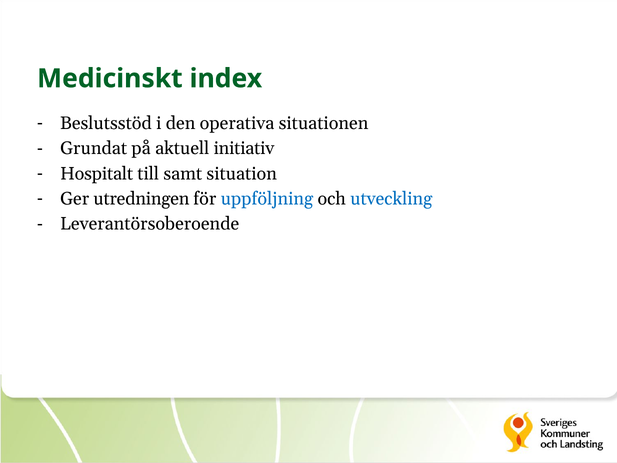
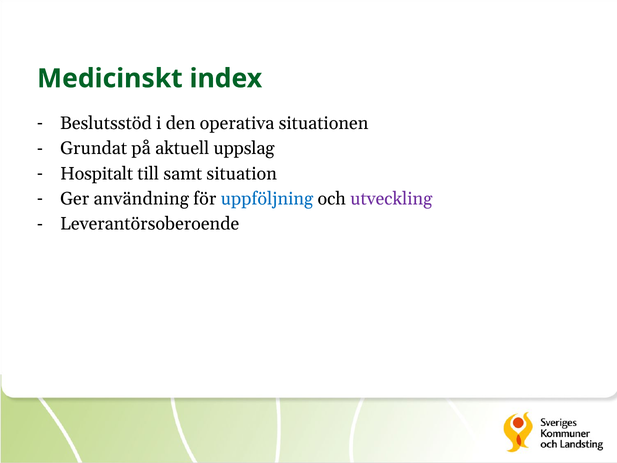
initiativ: initiativ -> uppslag (244, 148)
utredningen: utredningen -> användning (141, 199)
utveckling colour: blue -> purple (391, 199)
